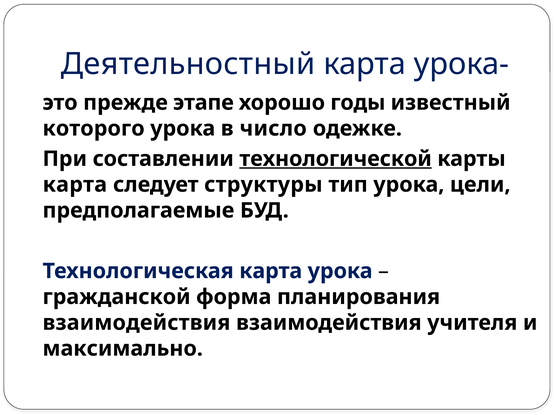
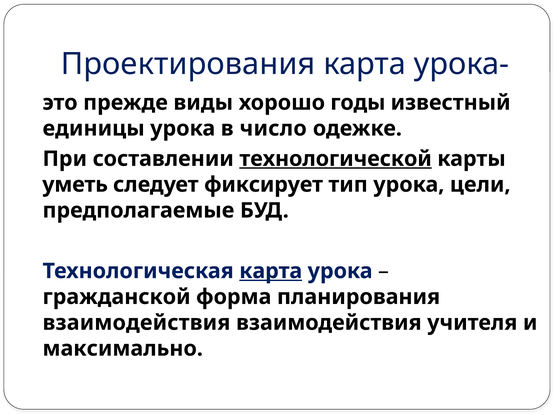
Деятельностный: Деятельностный -> Проектирования (188, 64)
этапе: этапе -> виды (203, 103)
которого: которого -> единицы (94, 129)
карта: карта -> уметь (75, 185)
структуры: структуры -> фиксирует (264, 185)
карта underline: none -> present (271, 271)
